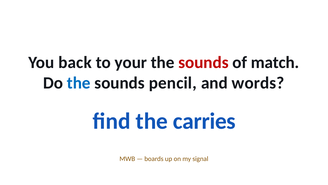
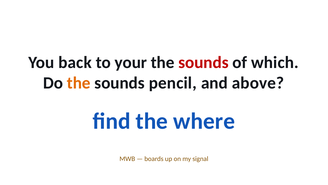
match: match -> which (275, 62)
the colour: blue -> orange (79, 83)
words: words -> above (258, 83)
carries: carries -> where (204, 121)
